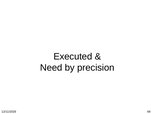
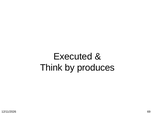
Need: Need -> Think (51, 68)
precision: precision -> produces (96, 68)
